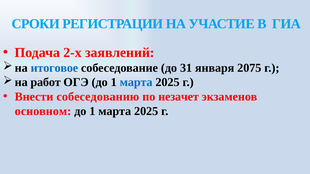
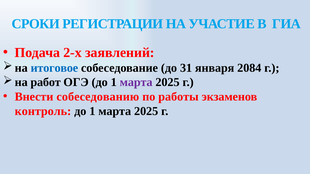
2075: 2075 -> 2084 (249, 68)
марта colour: blue -> purple (136, 82)
незачет: незачет -> работы (178, 97)
основном: основном -> контроль (43, 111)
